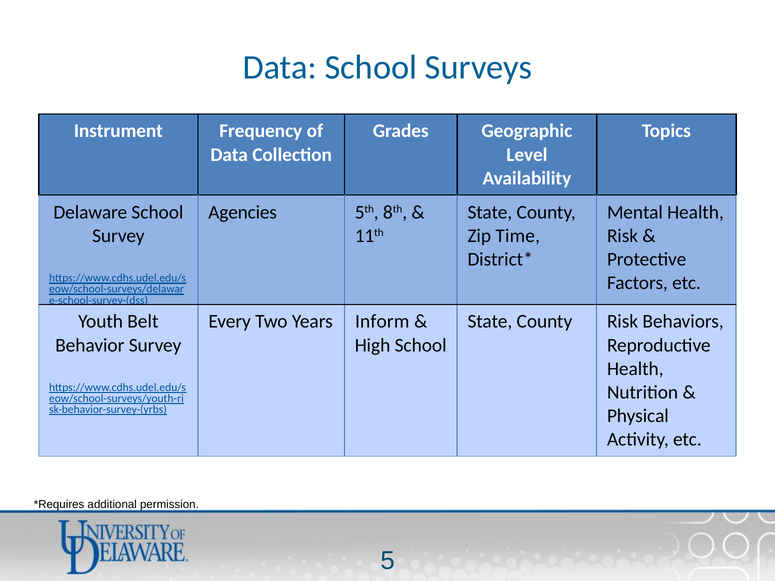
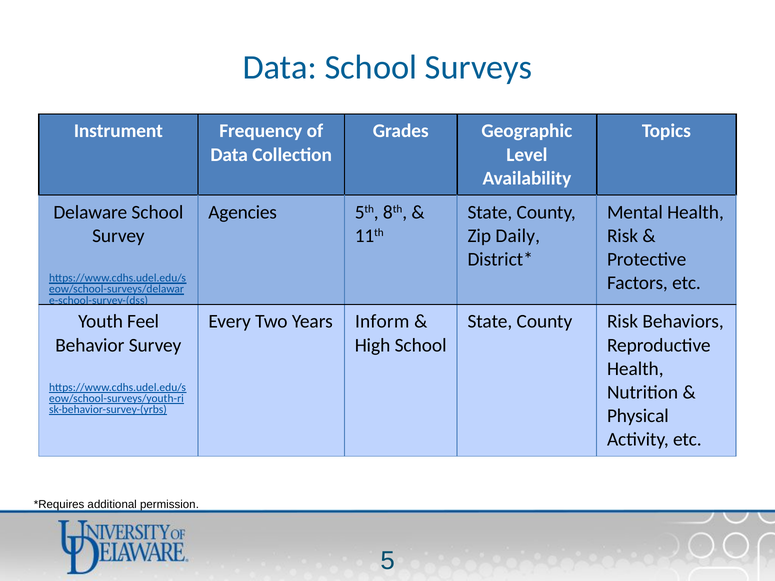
Time: Time -> Daily (518, 236)
Belt: Belt -> Feel (143, 322)
